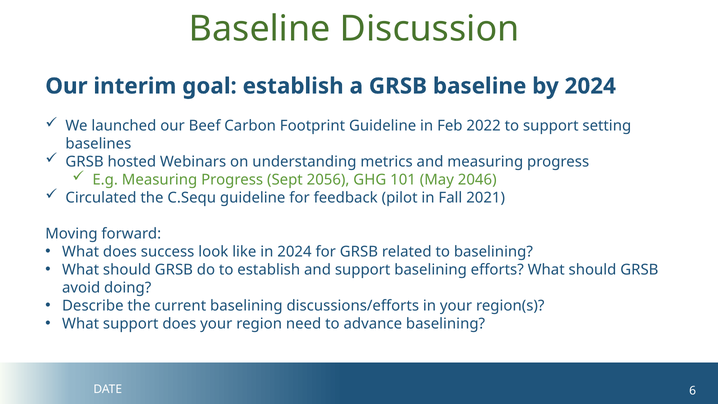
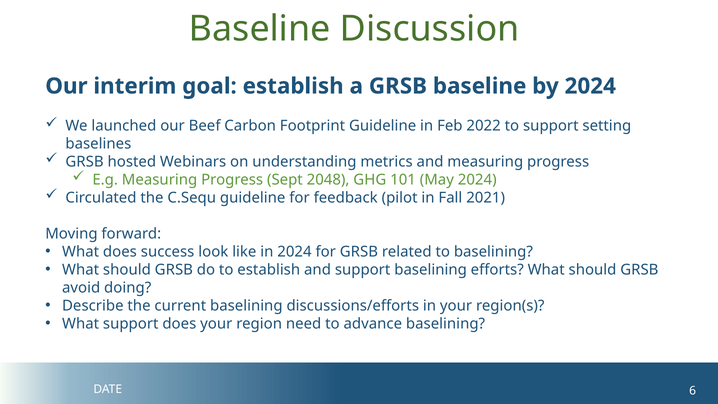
2056: 2056 -> 2048 (328, 180)
May 2046: 2046 -> 2024 (477, 180)
